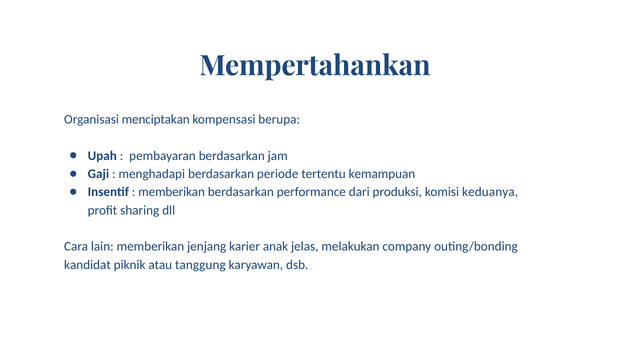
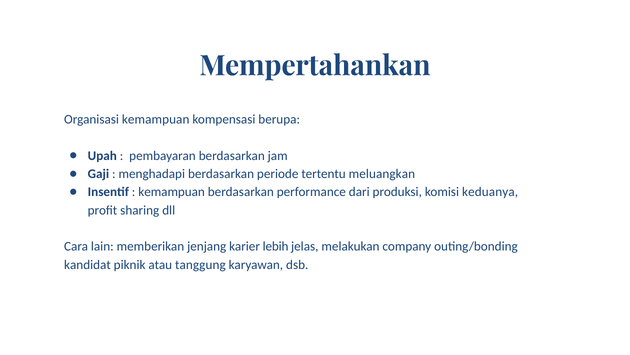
Organisasi menciptakan: menciptakan -> kemampuan (156, 119)
kemampuan: kemampuan -> meluangkan (382, 174)
memberikan: memberikan -> kemampuan (172, 192)
anak: anak -> lebih (276, 246)
